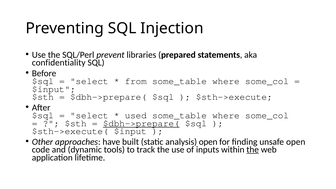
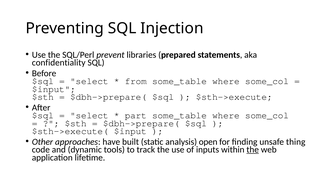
used: used -> part (136, 115)
$dbh->prepare( underline: present -> none (141, 123)
unsafe open: open -> thing (296, 142)
